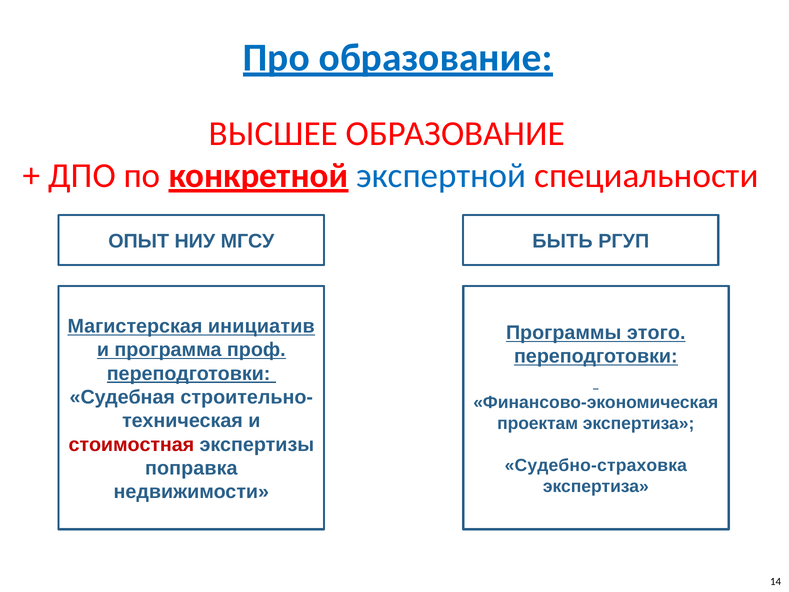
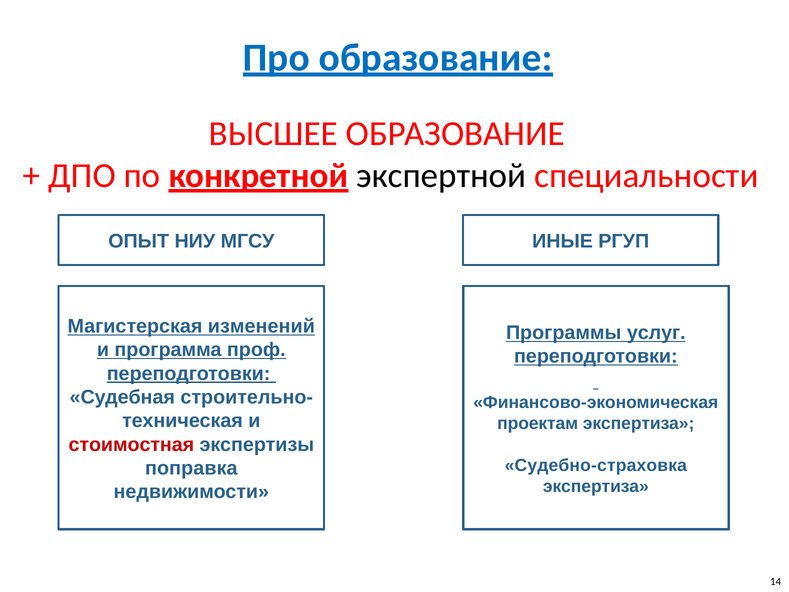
экспертной colour: blue -> black (441, 175)
БЫТЬ: БЫТЬ -> ИНЫЕ (563, 241)
инициатив: инициатив -> изменений (261, 326)
этого: этого -> услуг (656, 333)
